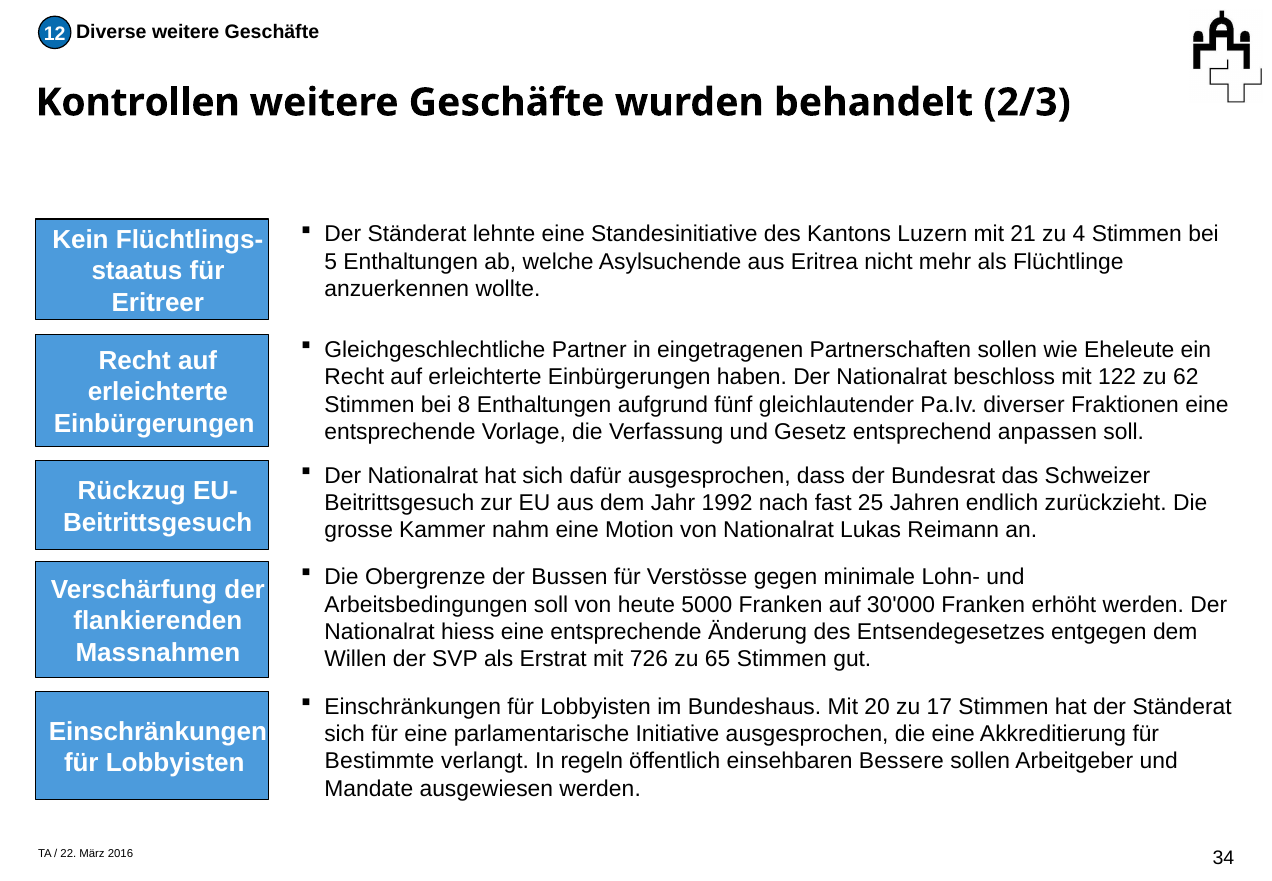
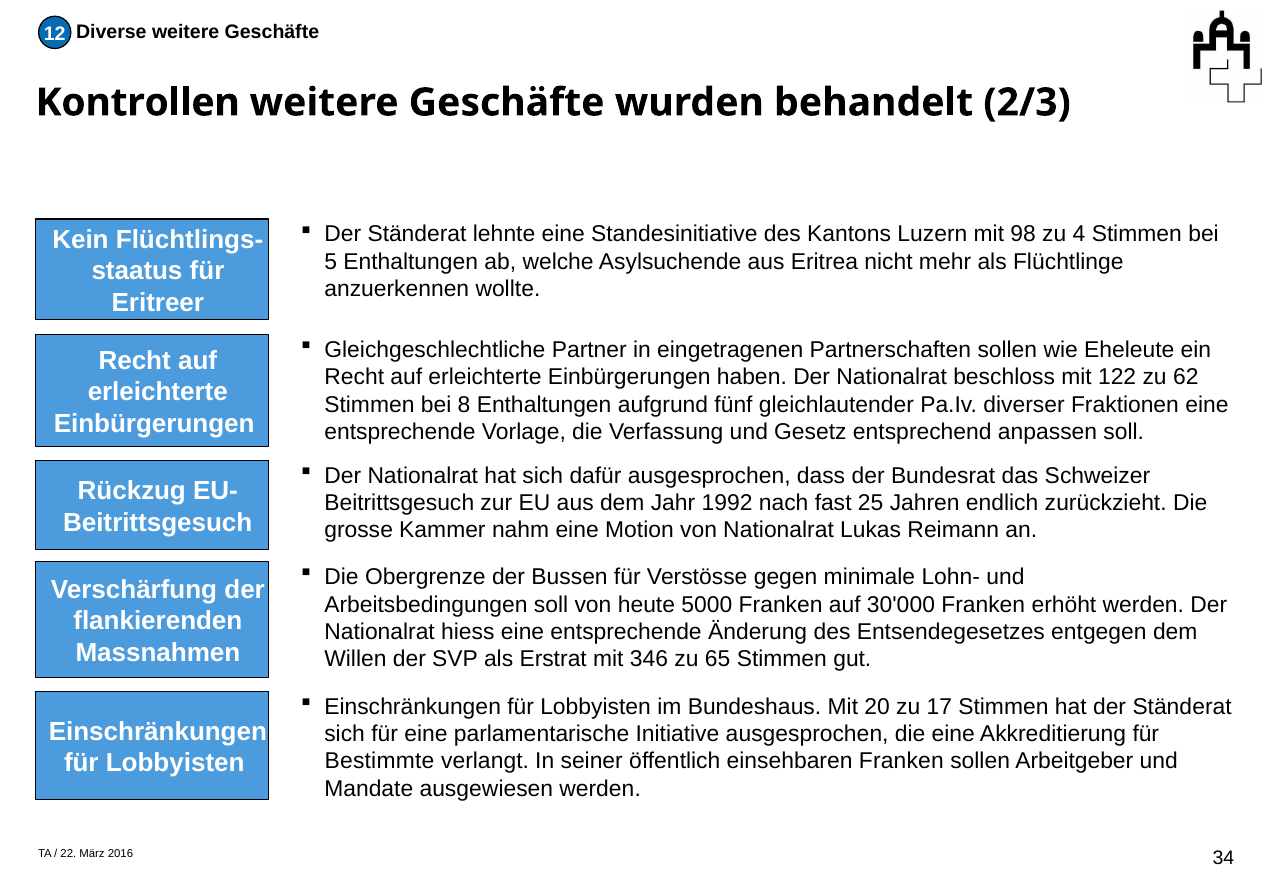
21: 21 -> 98 (1023, 234)
726: 726 -> 346 (649, 659)
regeln: regeln -> seiner (592, 761)
einsehbaren Bessere: Bessere -> Franken (901, 761)
